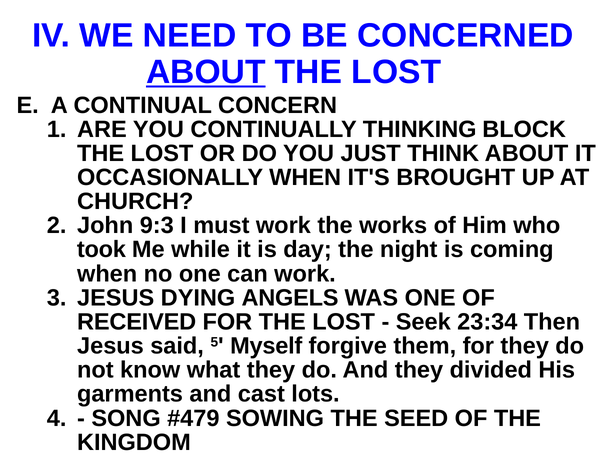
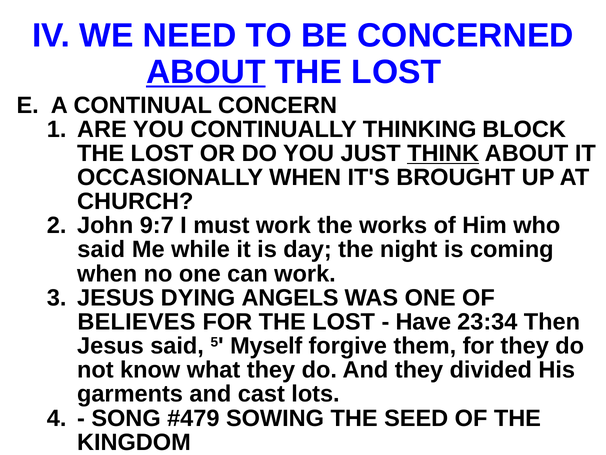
THINK underline: none -> present (443, 153)
9:3: 9:3 -> 9:7 (157, 225)
took: took -> said (101, 249)
RECEIVED: RECEIVED -> BELIEVES (136, 322)
Seek: Seek -> Have (423, 322)
